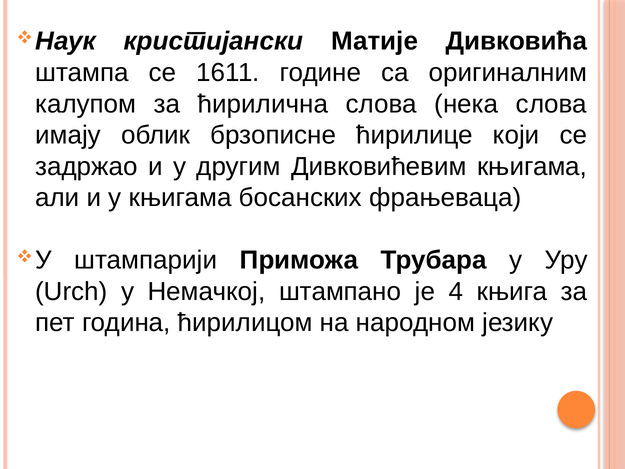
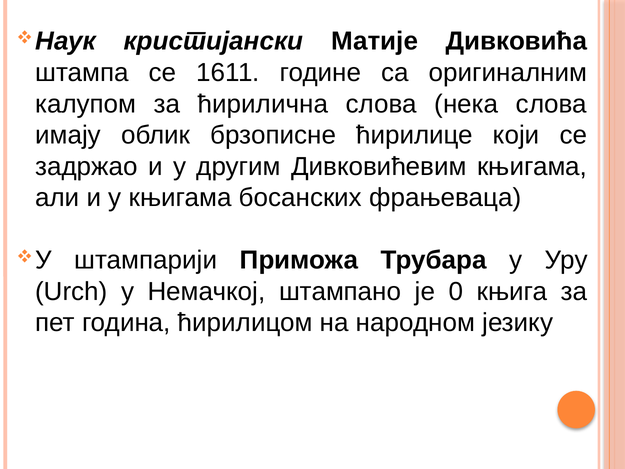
4: 4 -> 0 (456, 291)
